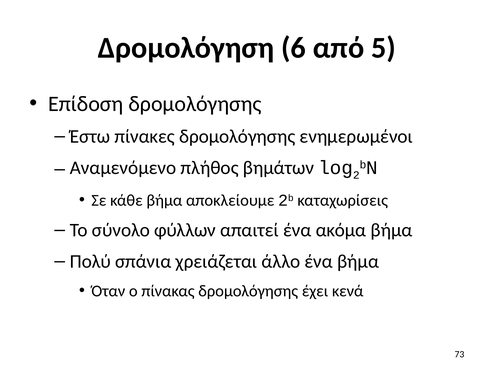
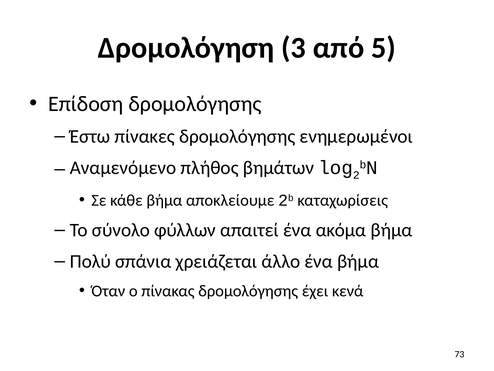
6: 6 -> 3 (294, 48)
